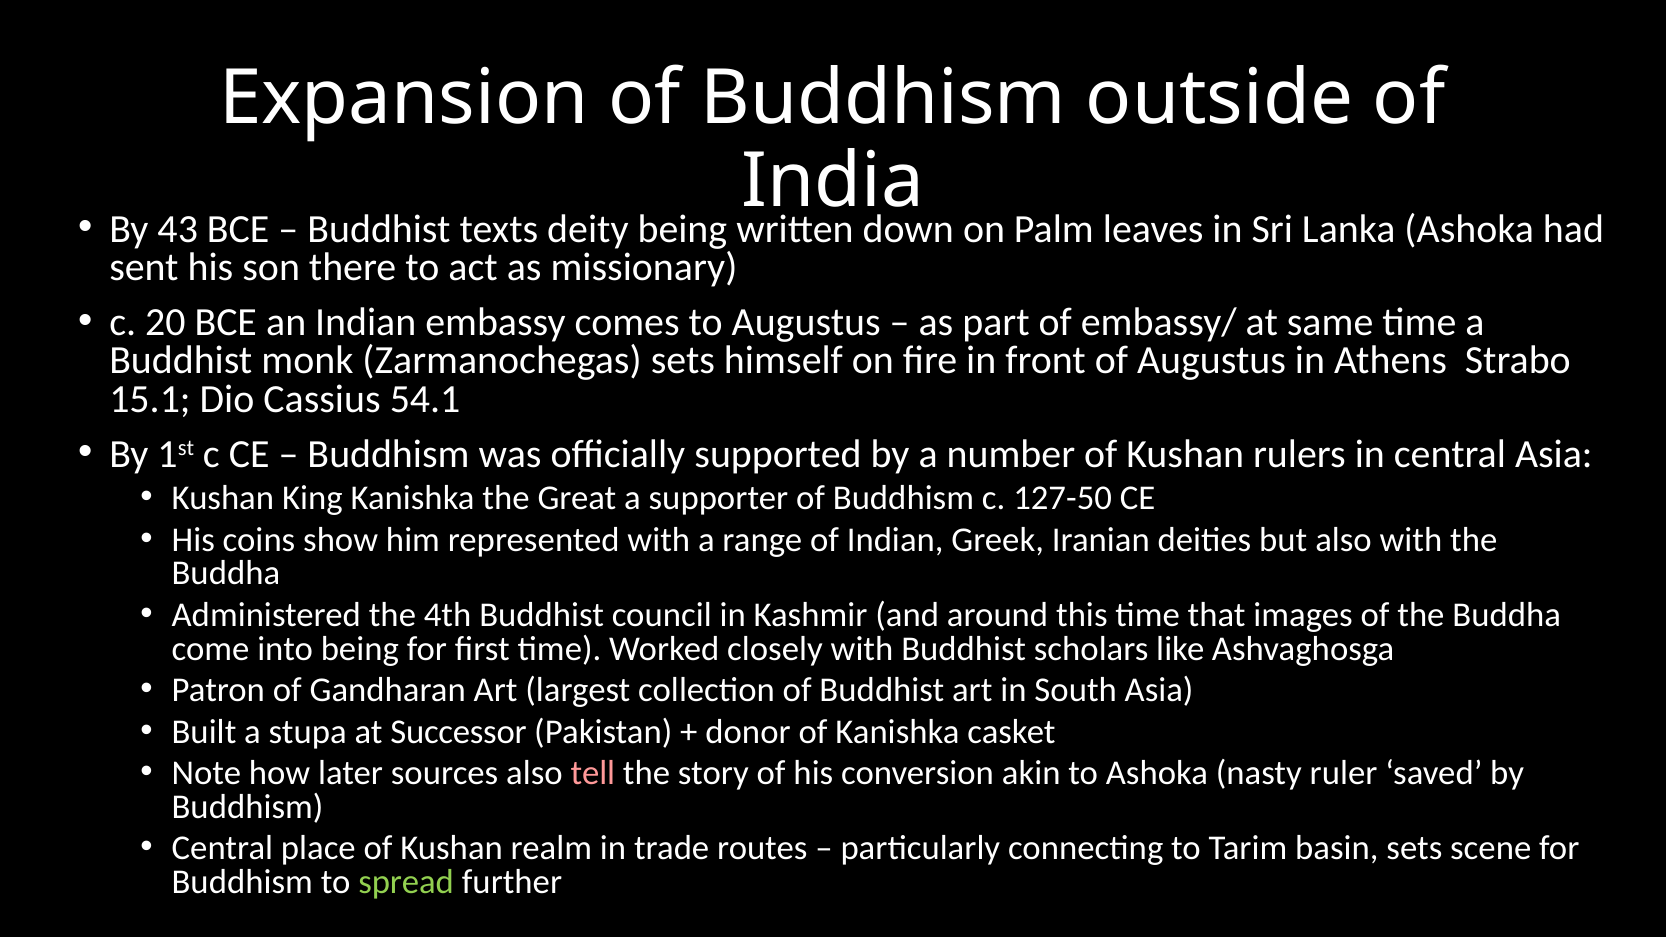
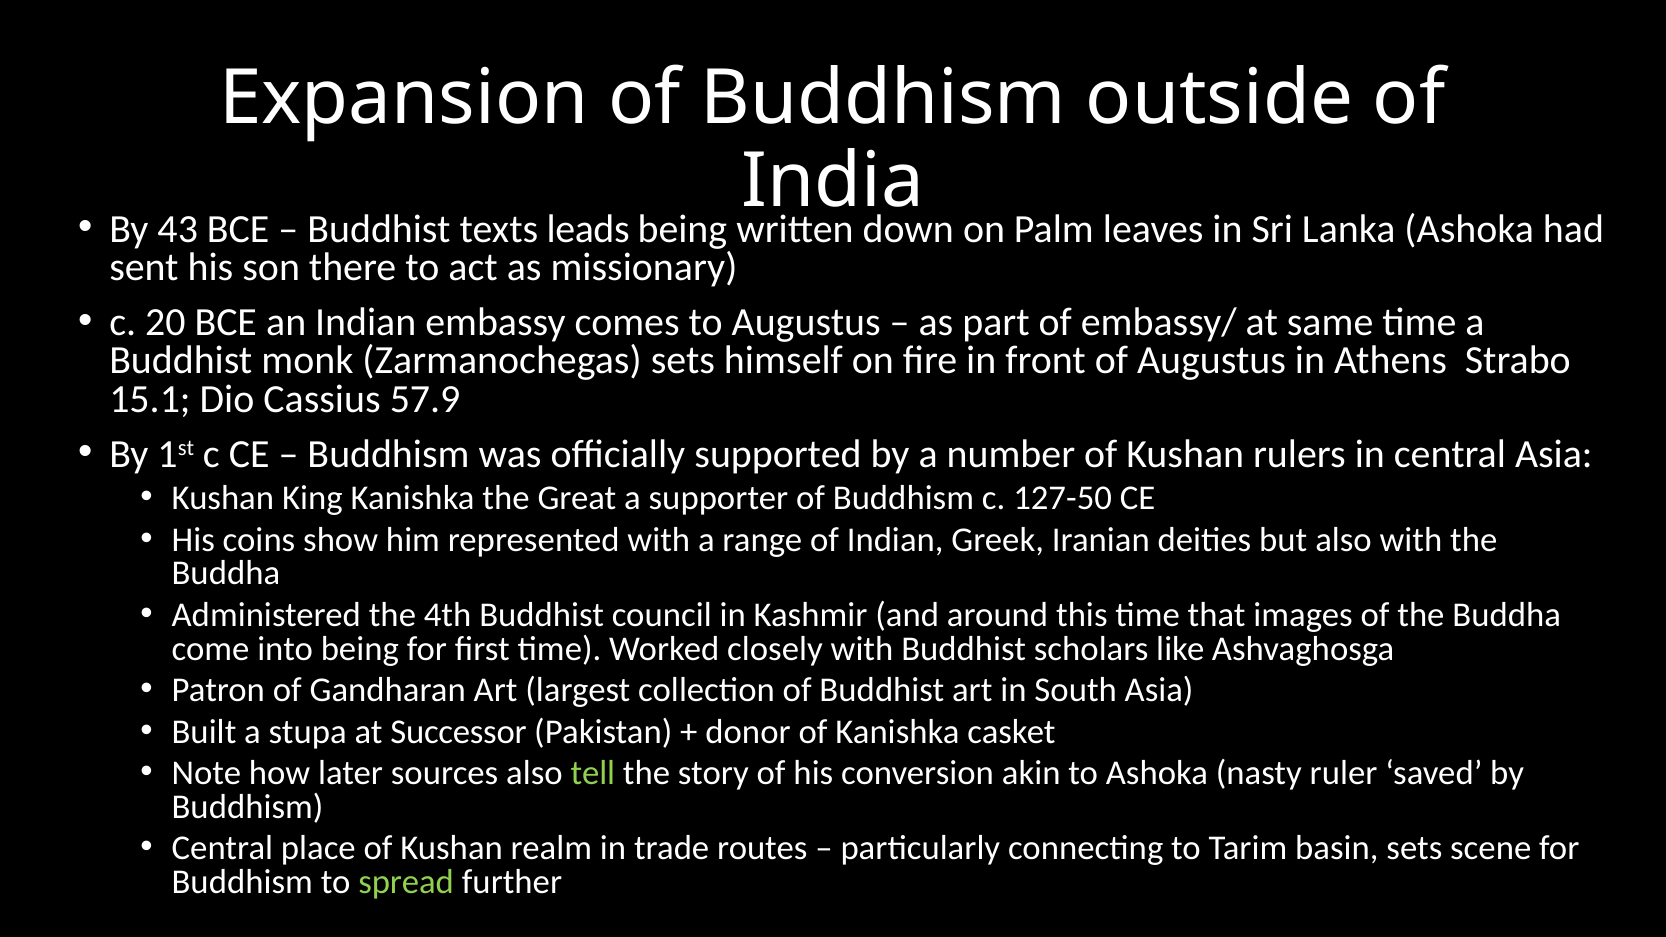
deity: deity -> leads (588, 229)
54.1: 54.1 -> 57.9 (425, 400)
tell colour: pink -> light green (593, 773)
